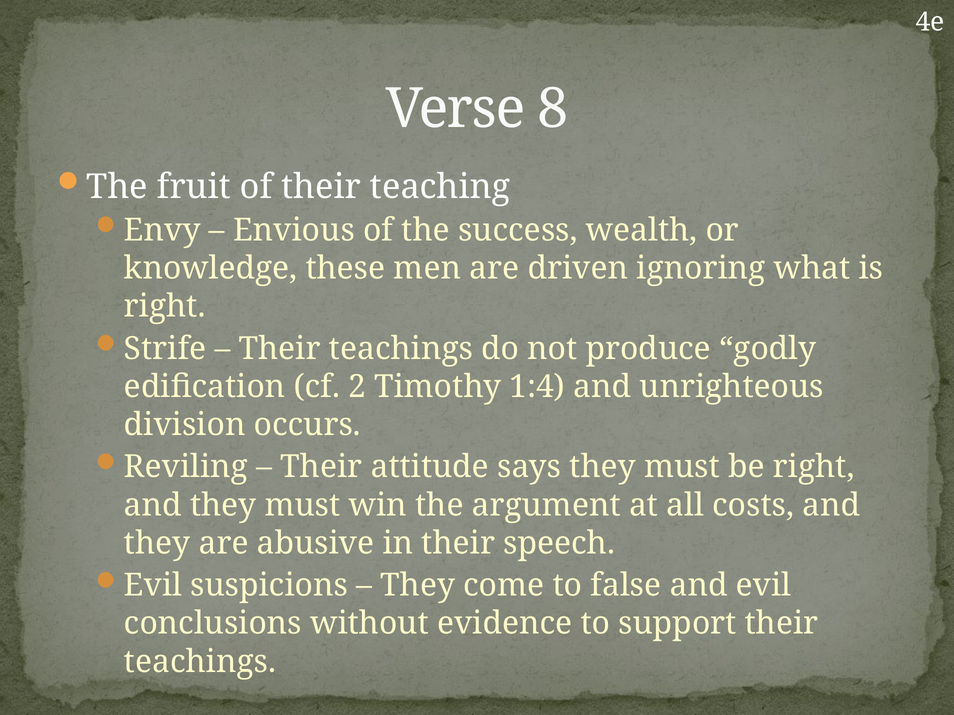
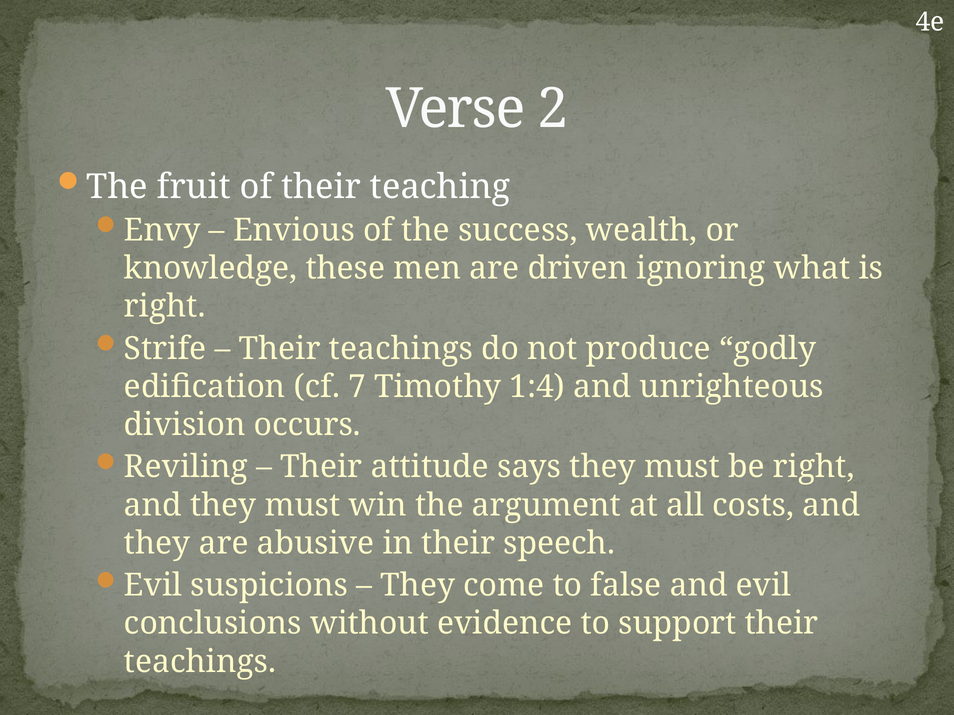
8: 8 -> 2 (553, 109)
2: 2 -> 7 (357, 387)
